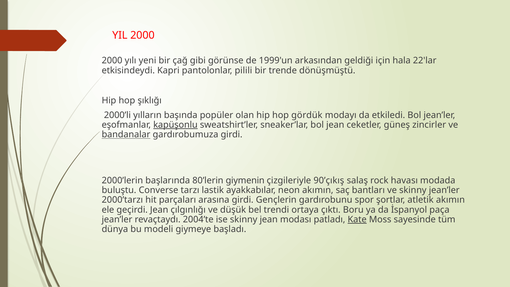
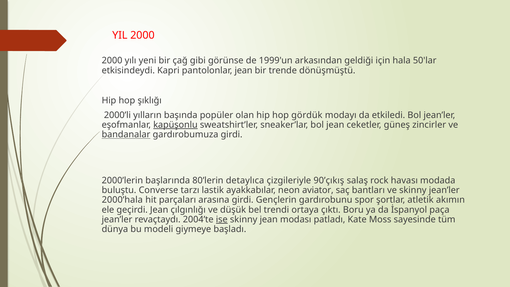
22'lar: 22'lar -> 50'lar (425, 61)
pantolonlar pilili: pilili -> jean (244, 70)
giymenin: giymenin -> detaylıca (245, 180)
neon akımın: akımın -> aviator (318, 190)
2000’tarzı: 2000’tarzı -> 2000’hala (122, 200)
ise underline: none -> present (222, 219)
Kate underline: present -> none (357, 219)
